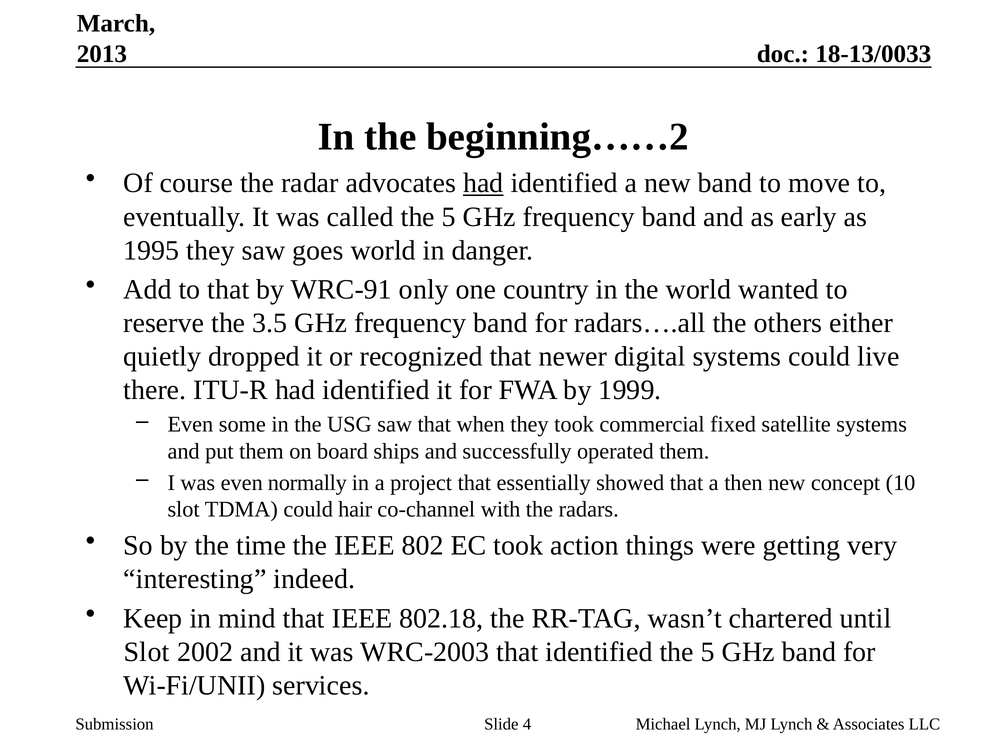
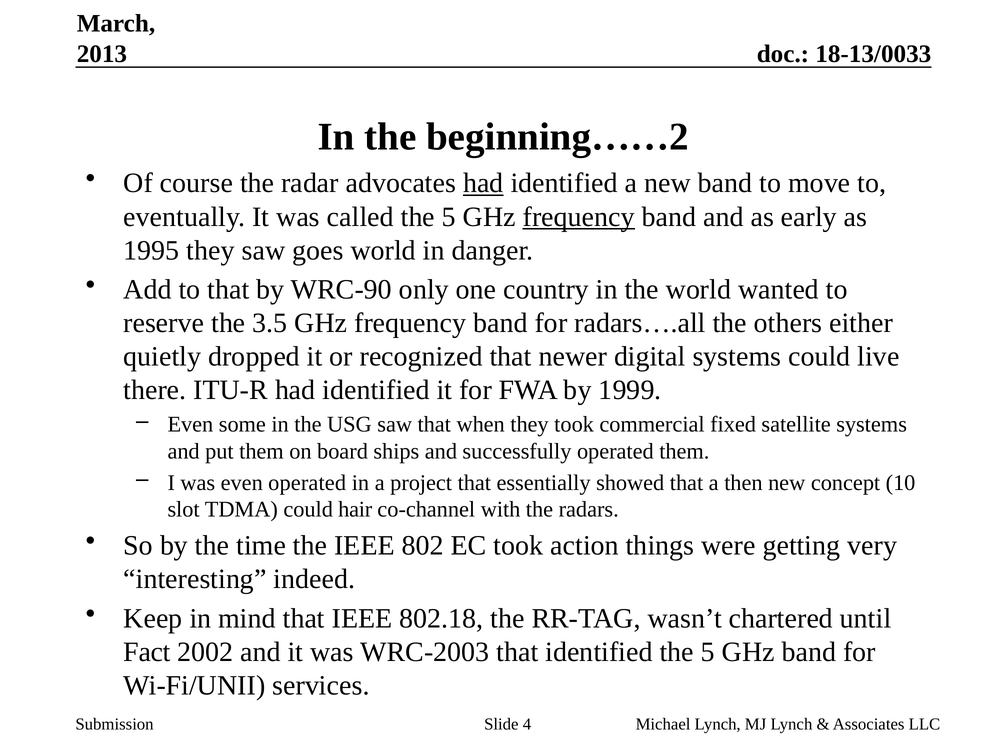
frequency underline: none -> present (579, 217)
WRC-91: WRC-91 -> WRC-90 (341, 290)
even normally: normally -> operated (307, 483)
Slot: Slot -> Fact (147, 652)
